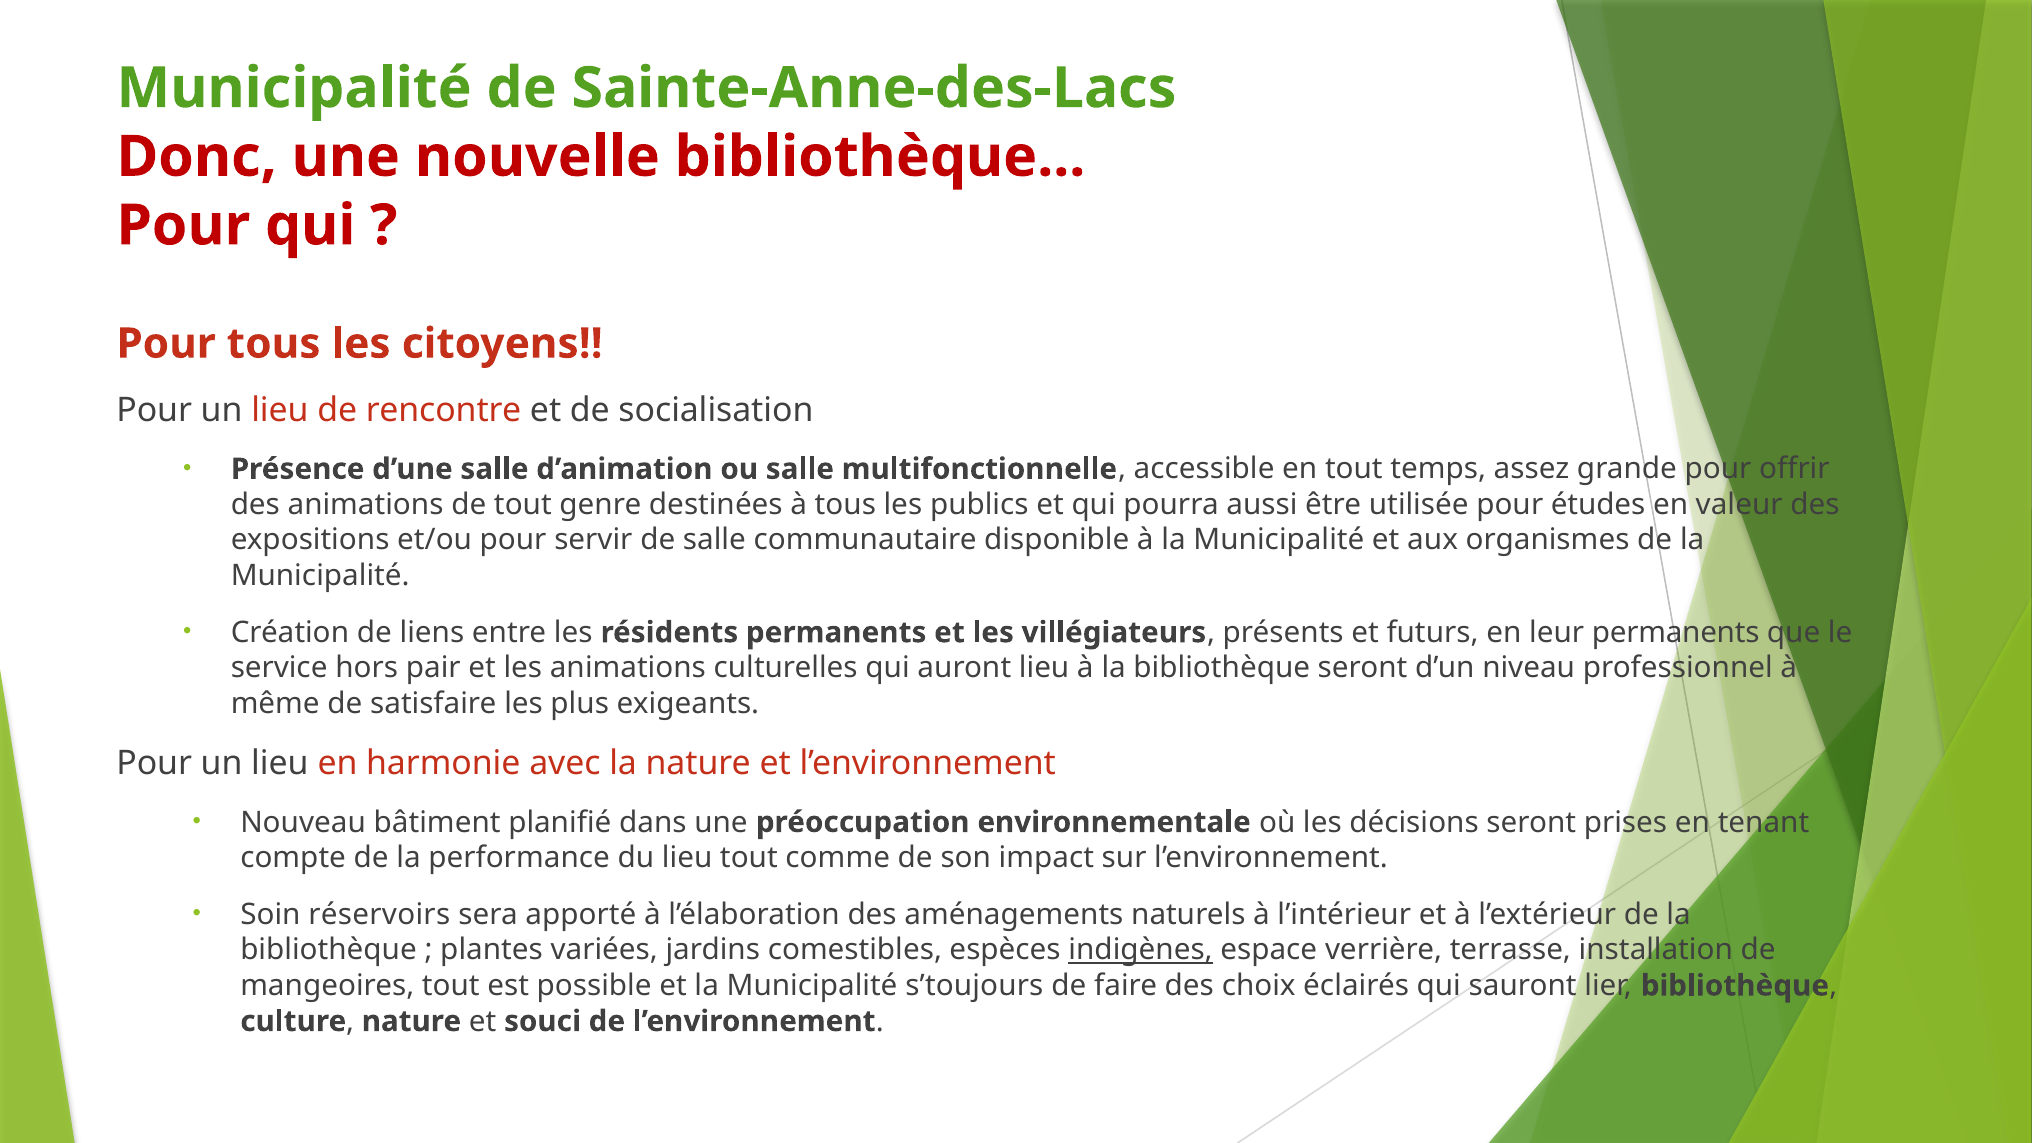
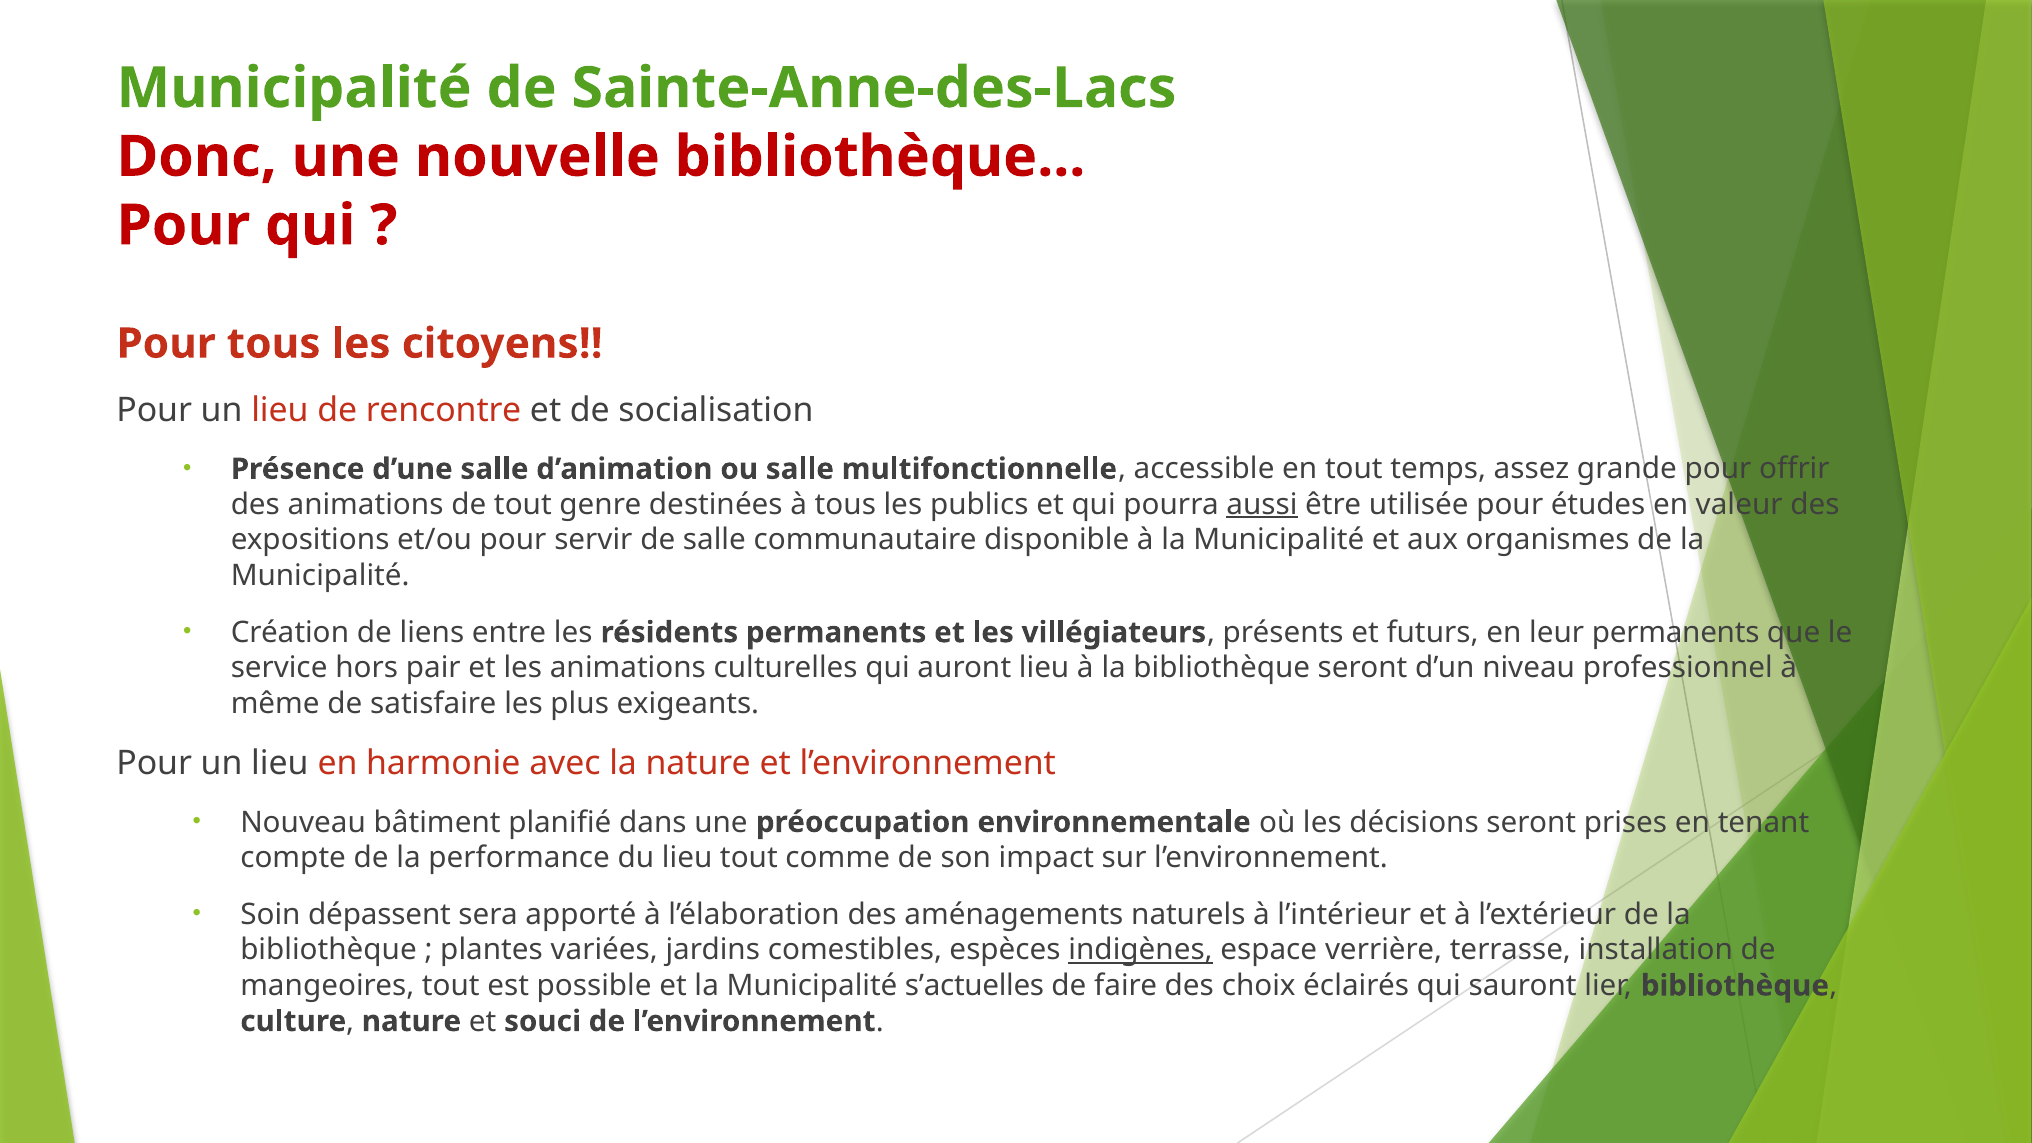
aussi underline: none -> present (1262, 505)
réservoirs: réservoirs -> dépassent (380, 915)
s’toujours: s’toujours -> s’actuelles (975, 986)
